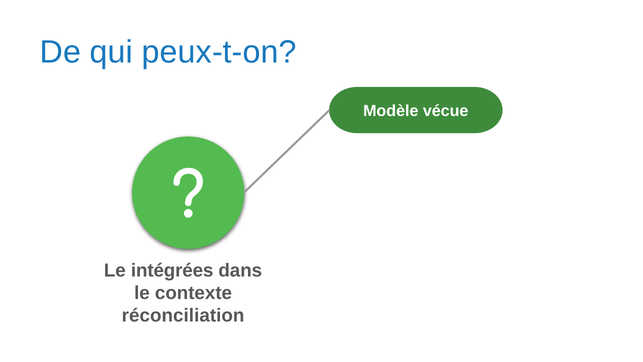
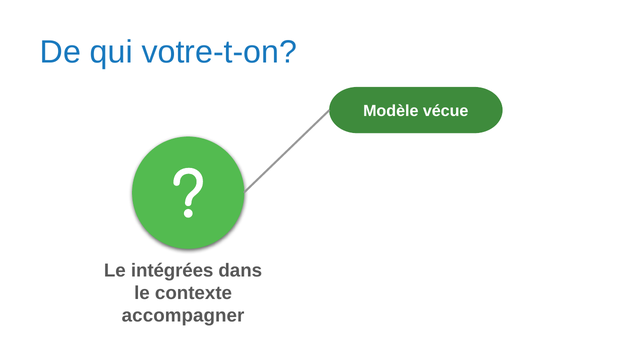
peux-t-on: peux-t-on -> votre-t-on (219, 52)
réconciliation: réconciliation -> accompagner (183, 315)
